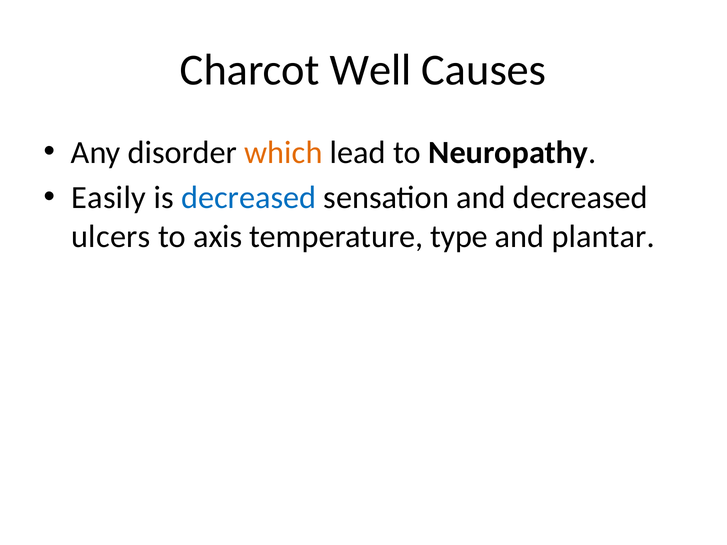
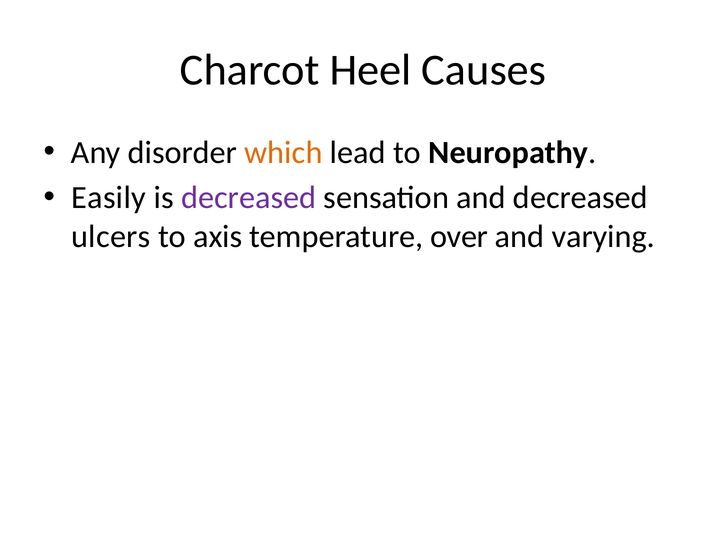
Well: Well -> Heel (371, 70)
decreased colour: blue -> purple (249, 198)
type: type -> over (459, 237)
plantar: plantar -> varying (603, 237)
